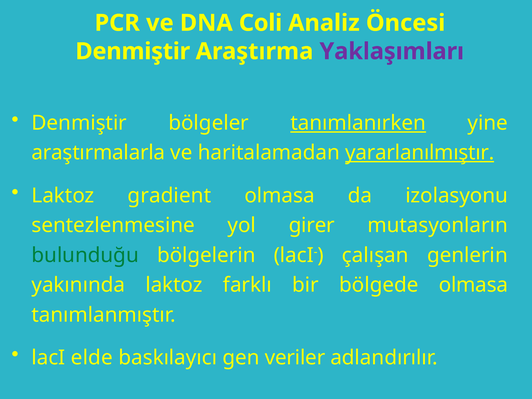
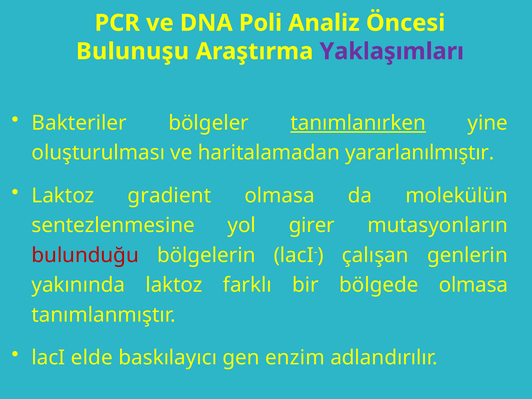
Coli: Coli -> Poli (260, 23)
Denmiştir: Denmiştir -> Bulunuşu (133, 51)
Denmiştir: Denmiştir -> Bakteriler (79, 123)
araştırmalarla: araştırmalarla -> oluşturulması (98, 153)
yararlanılmıştır underline: present -> none (420, 153)
izolasyonu: izolasyonu -> molekülün (457, 196)
bulunduğu colour: green -> red (85, 255)
veriler: veriler -> enzim (295, 358)
